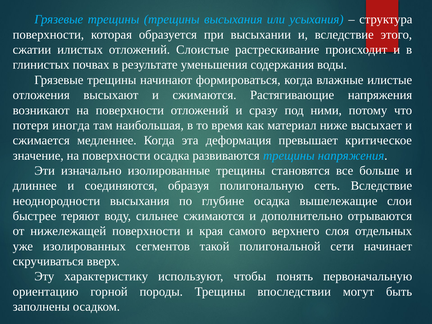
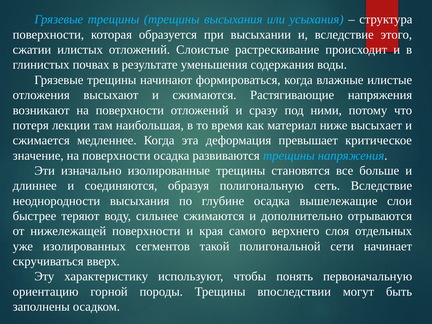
иногда: иногда -> лекции (71, 125)
